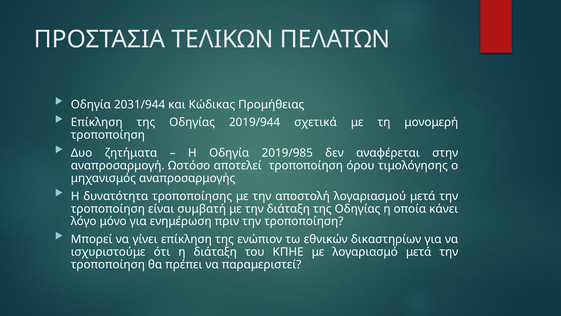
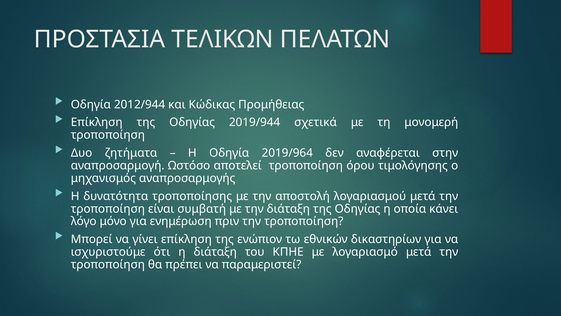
2031/944: 2031/944 -> 2012/944 (140, 104)
2019/985: 2019/985 -> 2019/964 (287, 153)
